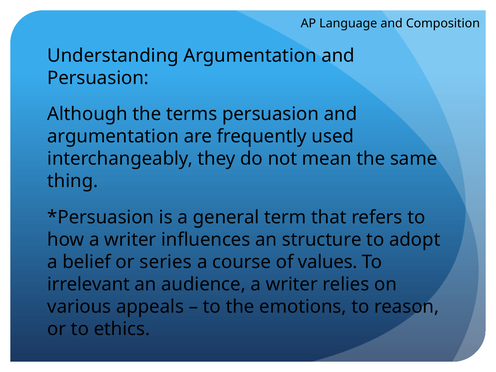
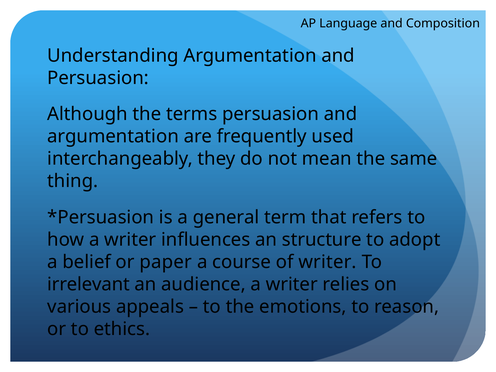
series: series -> paper (166, 262)
of values: values -> writer (328, 262)
